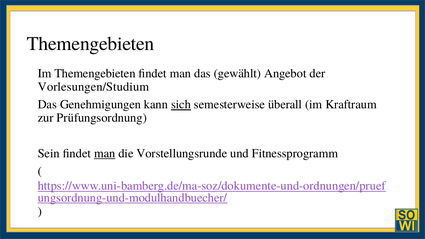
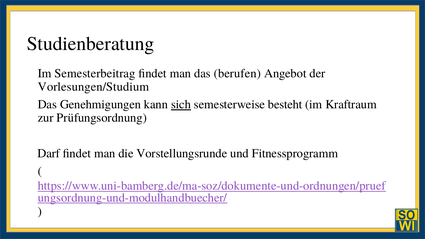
Themengebieten: Themengebieten -> Studienberatung (91, 44)
Im Themengebieten: Themengebieten -> Semesterbeitrag (95, 73)
gewählt: gewählt -> berufen (237, 73)
überall: überall -> besteht (285, 105)
Sein: Sein -> Darf (49, 153)
man underline: present -> none (105, 153)
